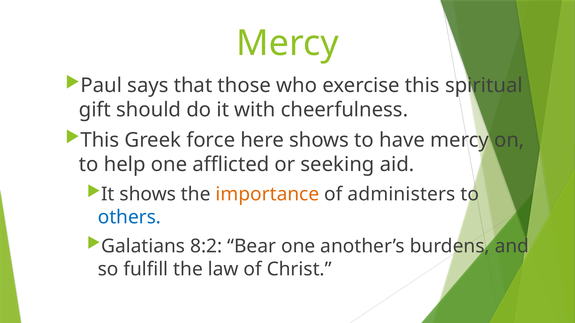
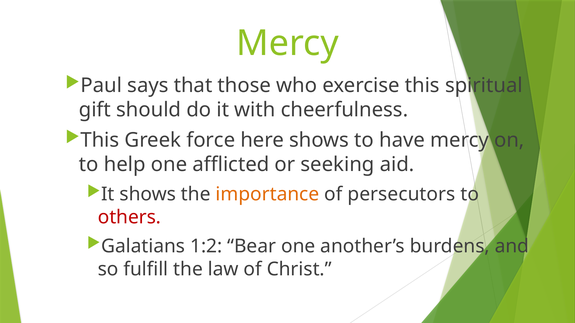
administers: administers -> persecutors (401, 194)
others colour: blue -> red (129, 217)
8:2: 8:2 -> 1:2 (206, 246)
